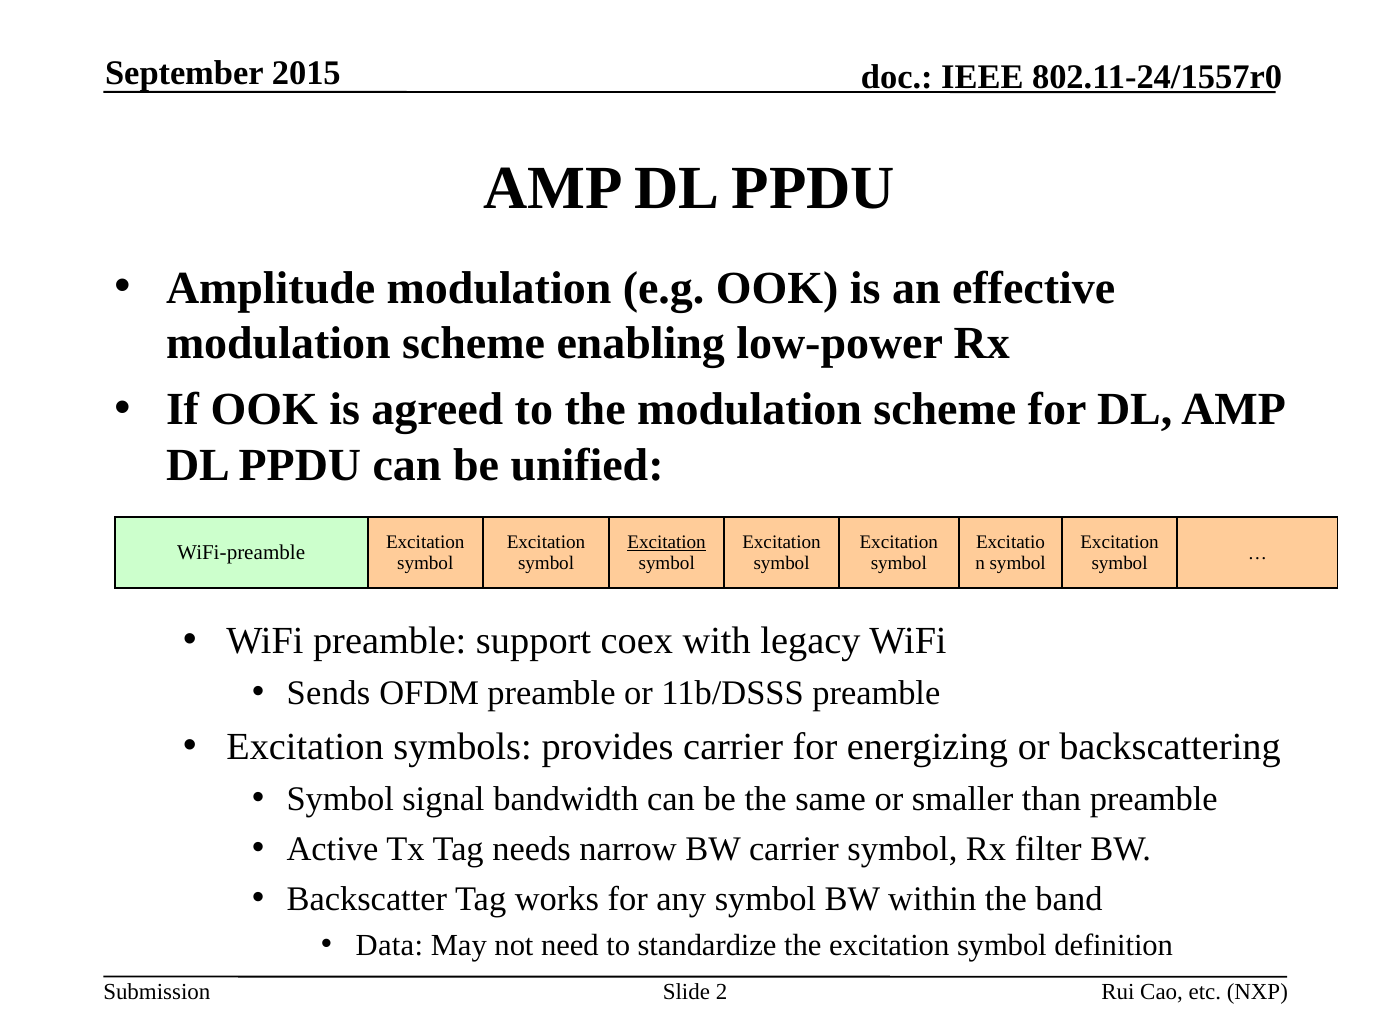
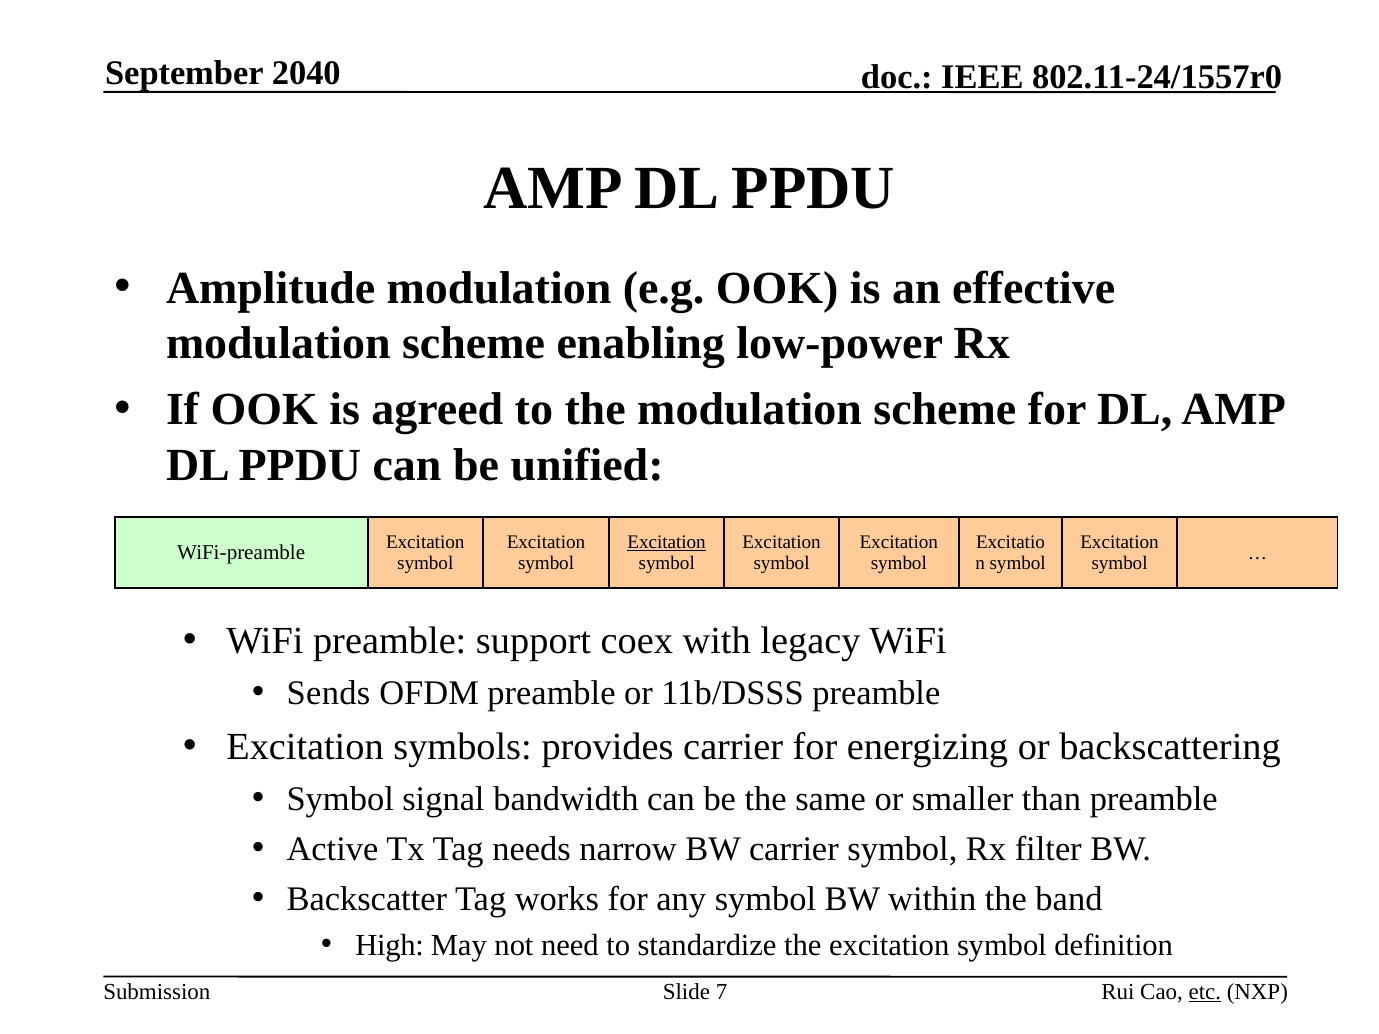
2015: 2015 -> 2040 (306, 73)
Data: Data -> High (390, 945)
2: 2 -> 7 (722, 992)
etc underline: none -> present (1205, 992)
